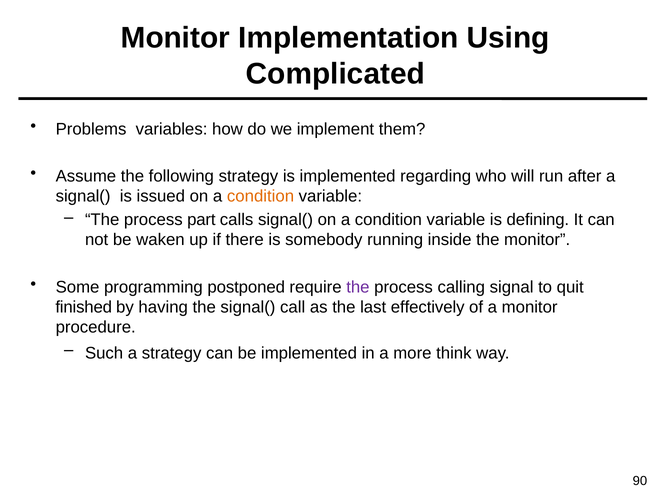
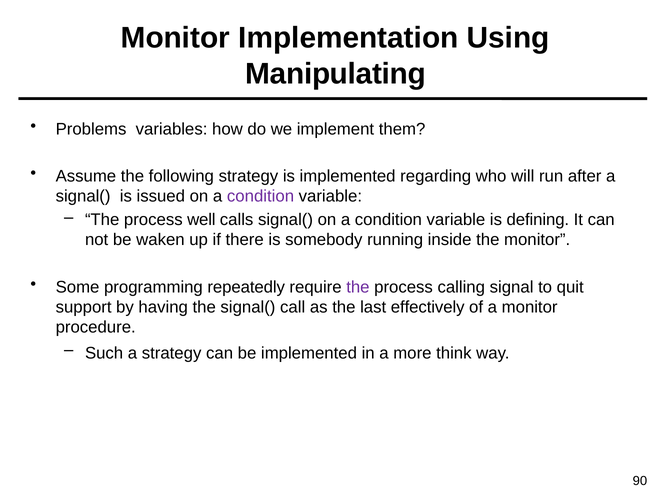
Complicated: Complicated -> Manipulating (336, 74)
condition colour: orange -> purple (261, 196)
part: part -> well (201, 219)
postponed: postponed -> repeatedly (246, 287)
finished: finished -> support (84, 307)
